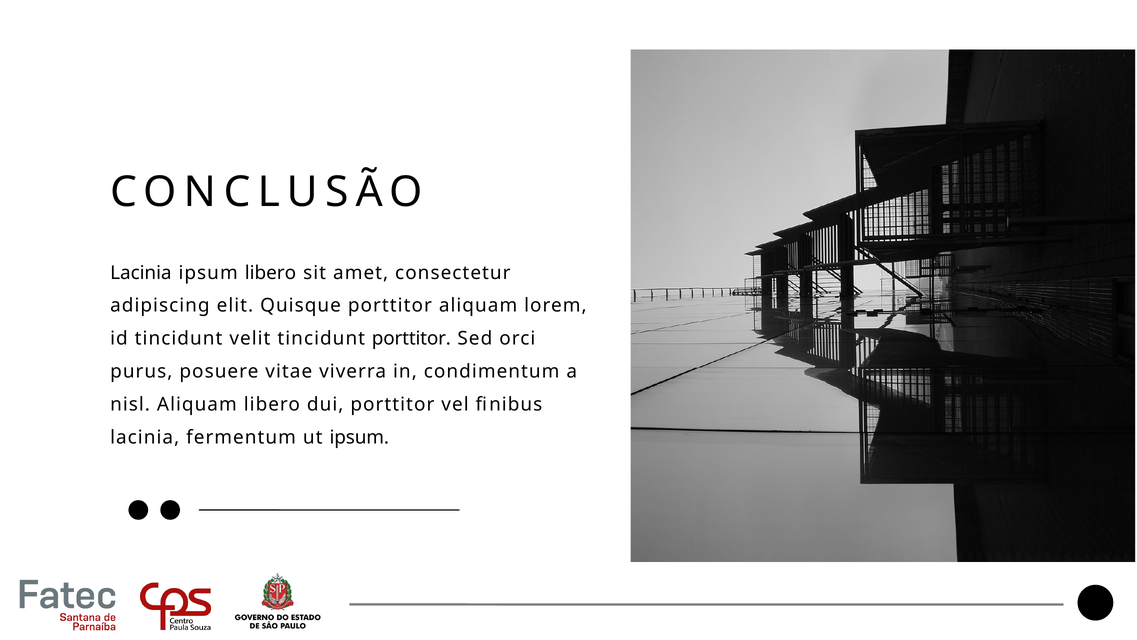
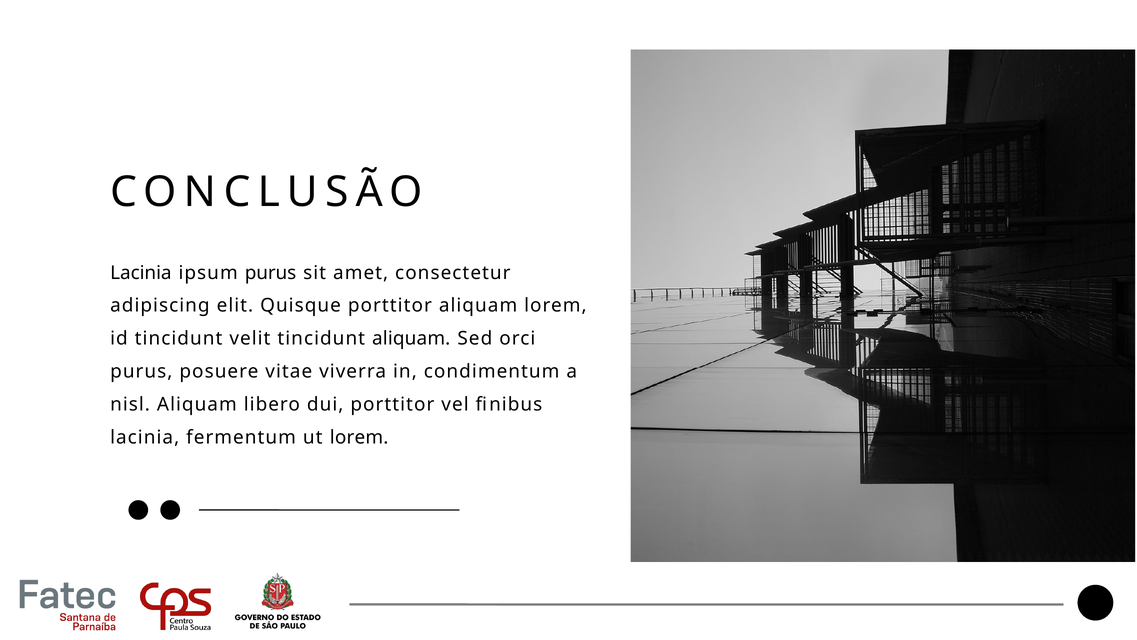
ipsum libero: libero -> purus (271, 273)
tincidunt porttitor: porttitor -> aliquam (411, 338)
ut ipsum: ipsum -> lorem (359, 437)
